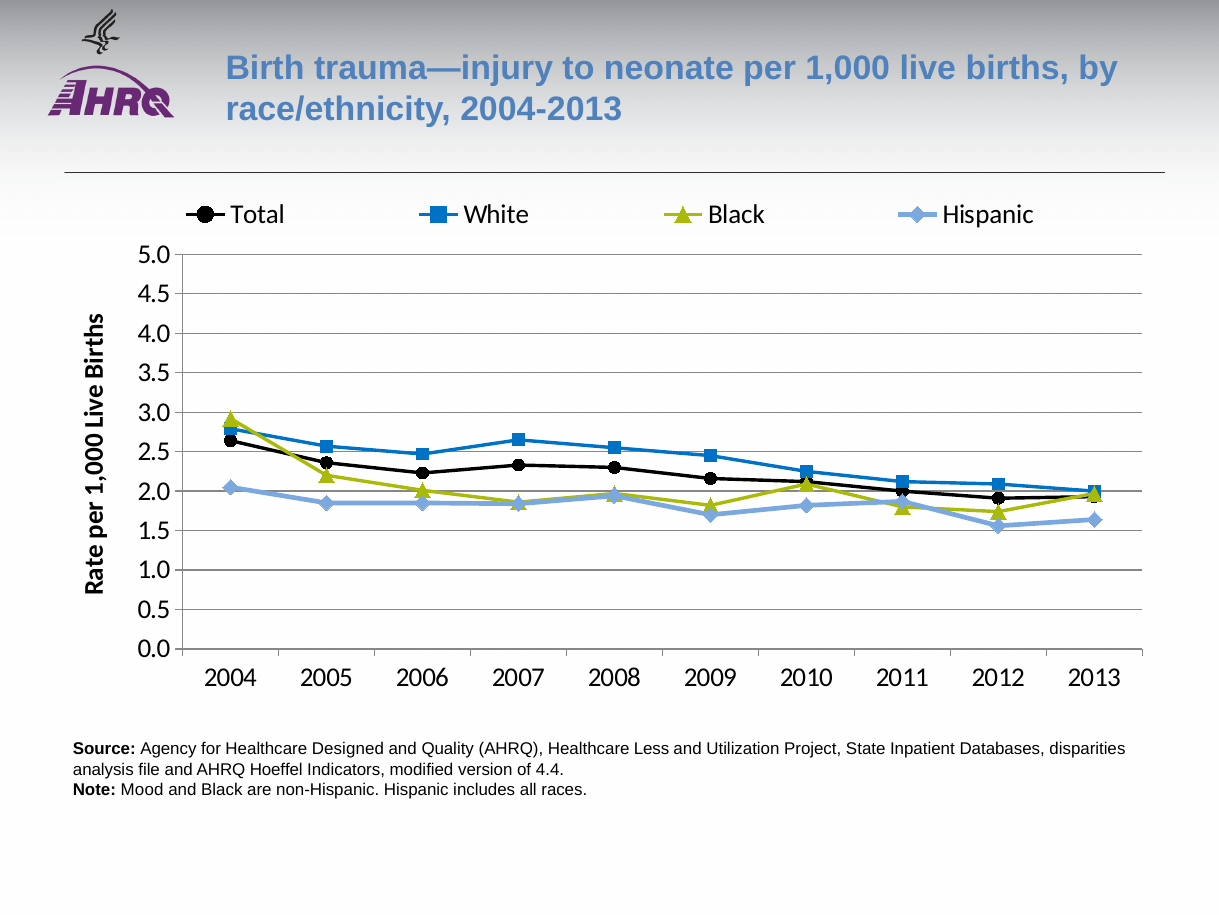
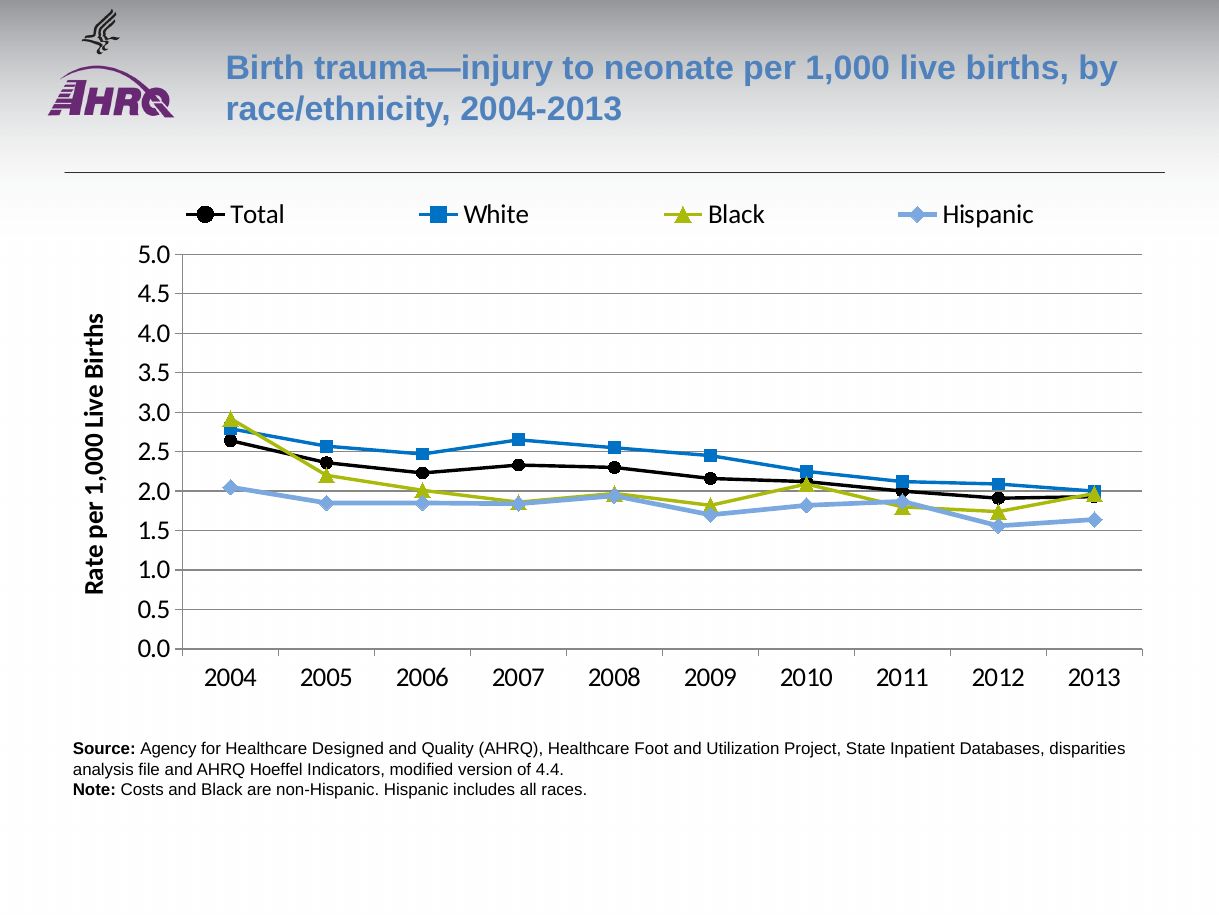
Less: Less -> Foot (651, 749)
Mood: Mood -> Costs (142, 789)
